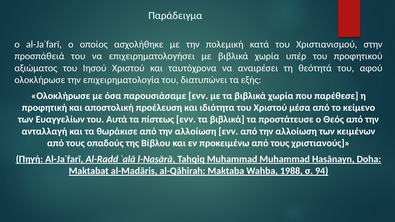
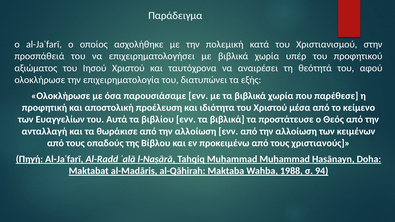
πίστεως: πίστεως -> βιβλίου (158, 120)
